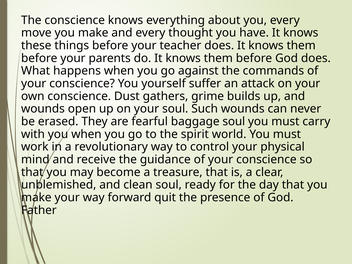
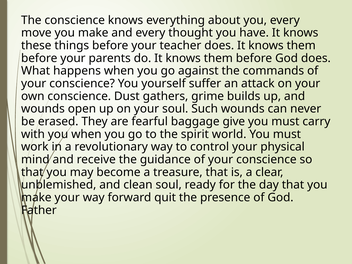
baggage soul: soul -> give (234, 122)
